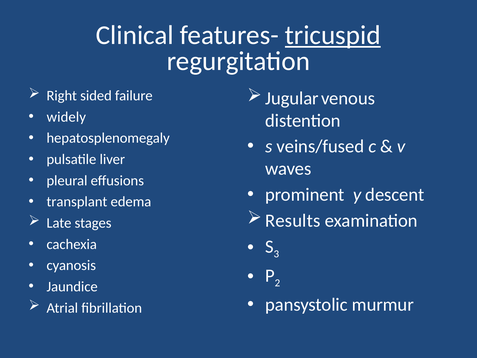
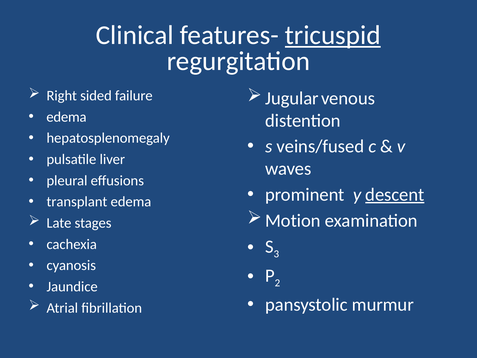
widely: widely -> edema (66, 117)
descent underline: none -> present (395, 195)
Results: Results -> Motion (293, 220)
